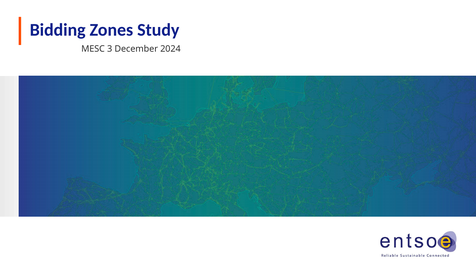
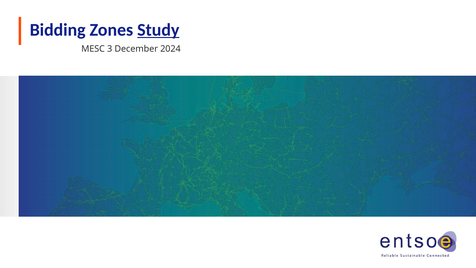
Study underline: none -> present (158, 30)
